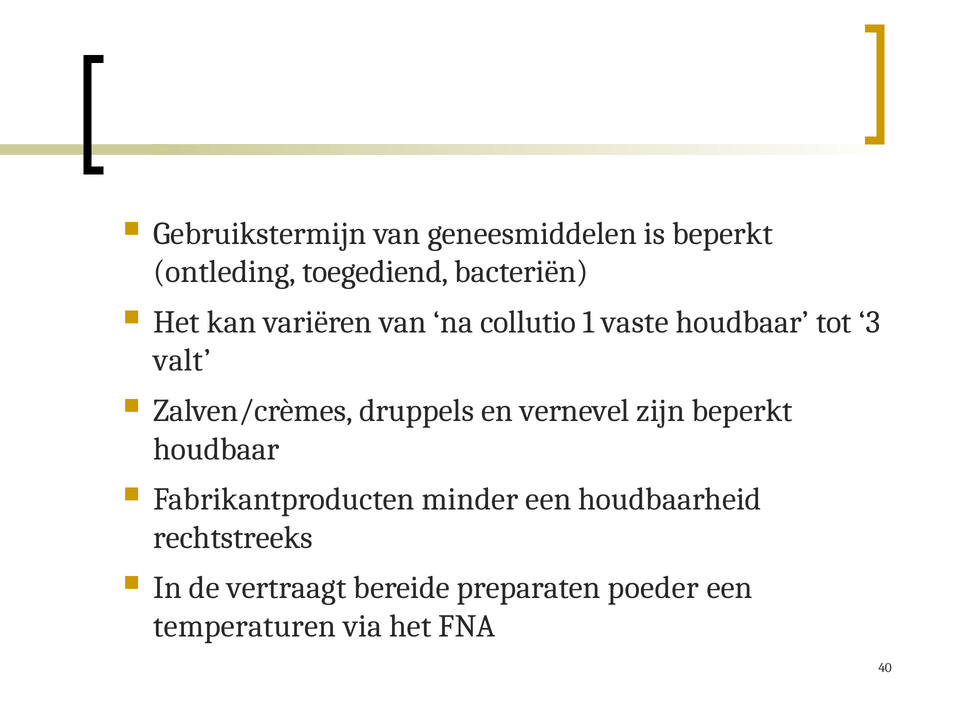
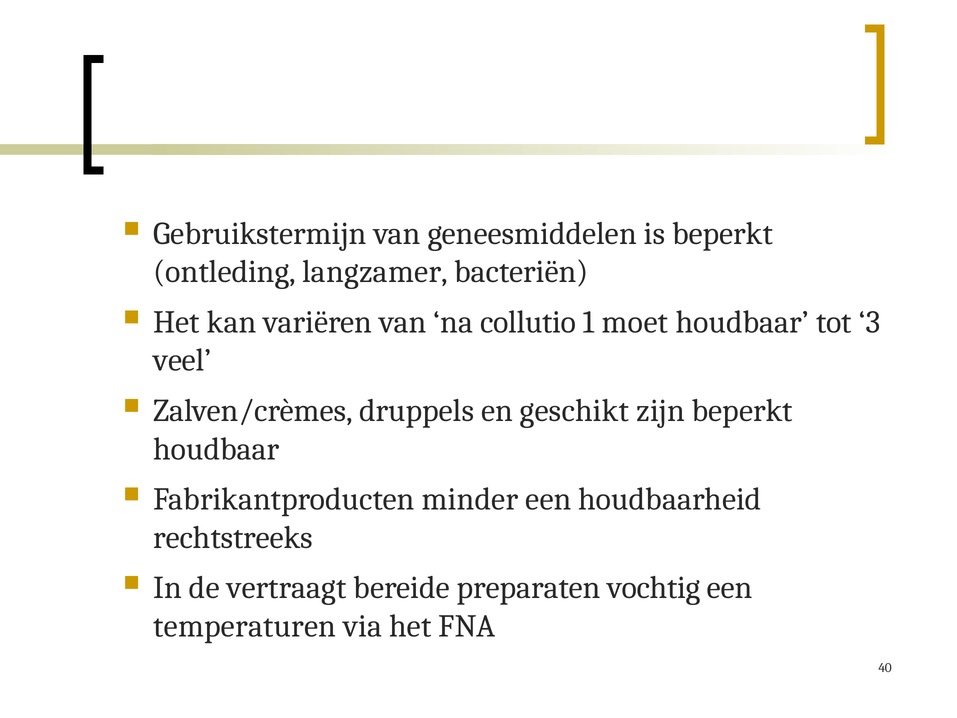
toegediend: toegediend -> langzamer (375, 272)
vaste: vaste -> moet (635, 322)
valt: valt -> veel (182, 360)
vernevel: vernevel -> geschikt (575, 411)
poeder: poeder -> vochtig (654, 588)
